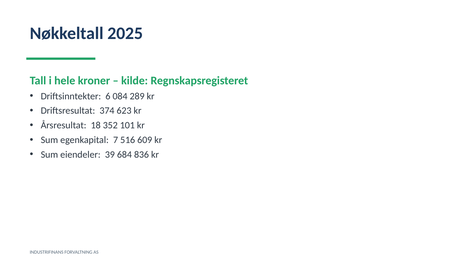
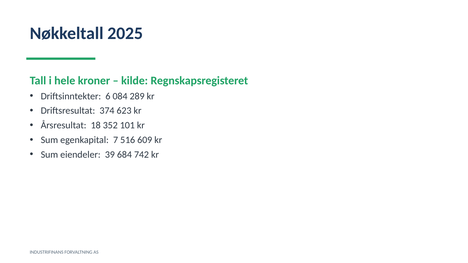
836: 836 -> 742 (142, 155)
